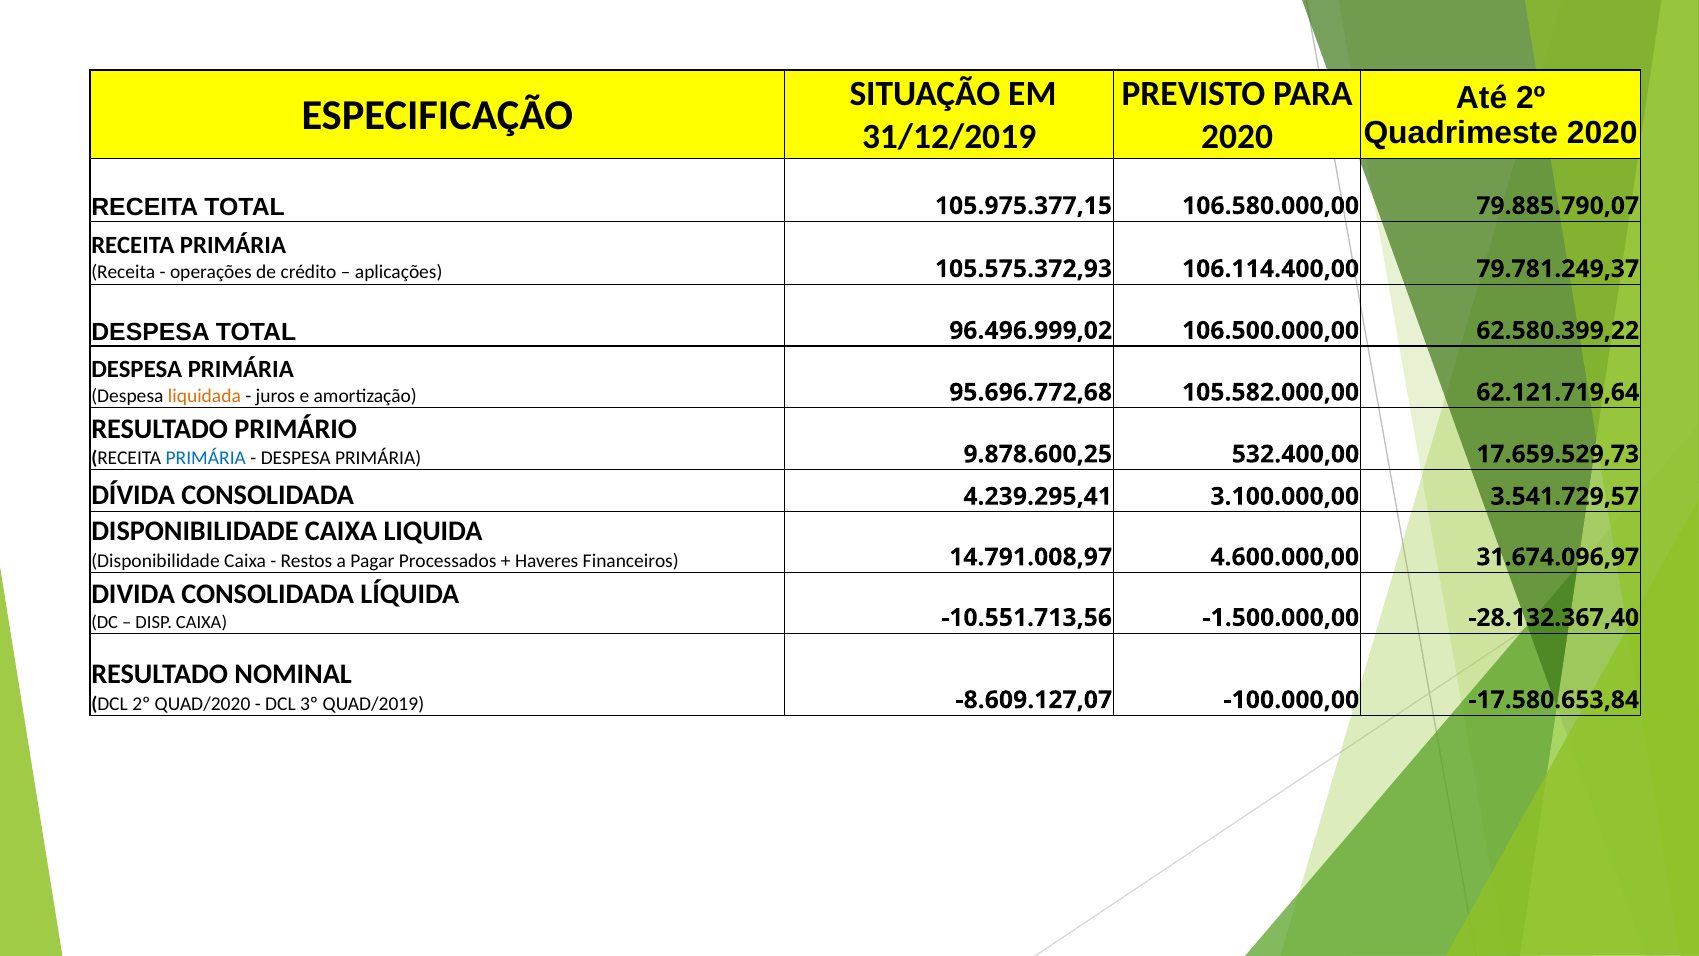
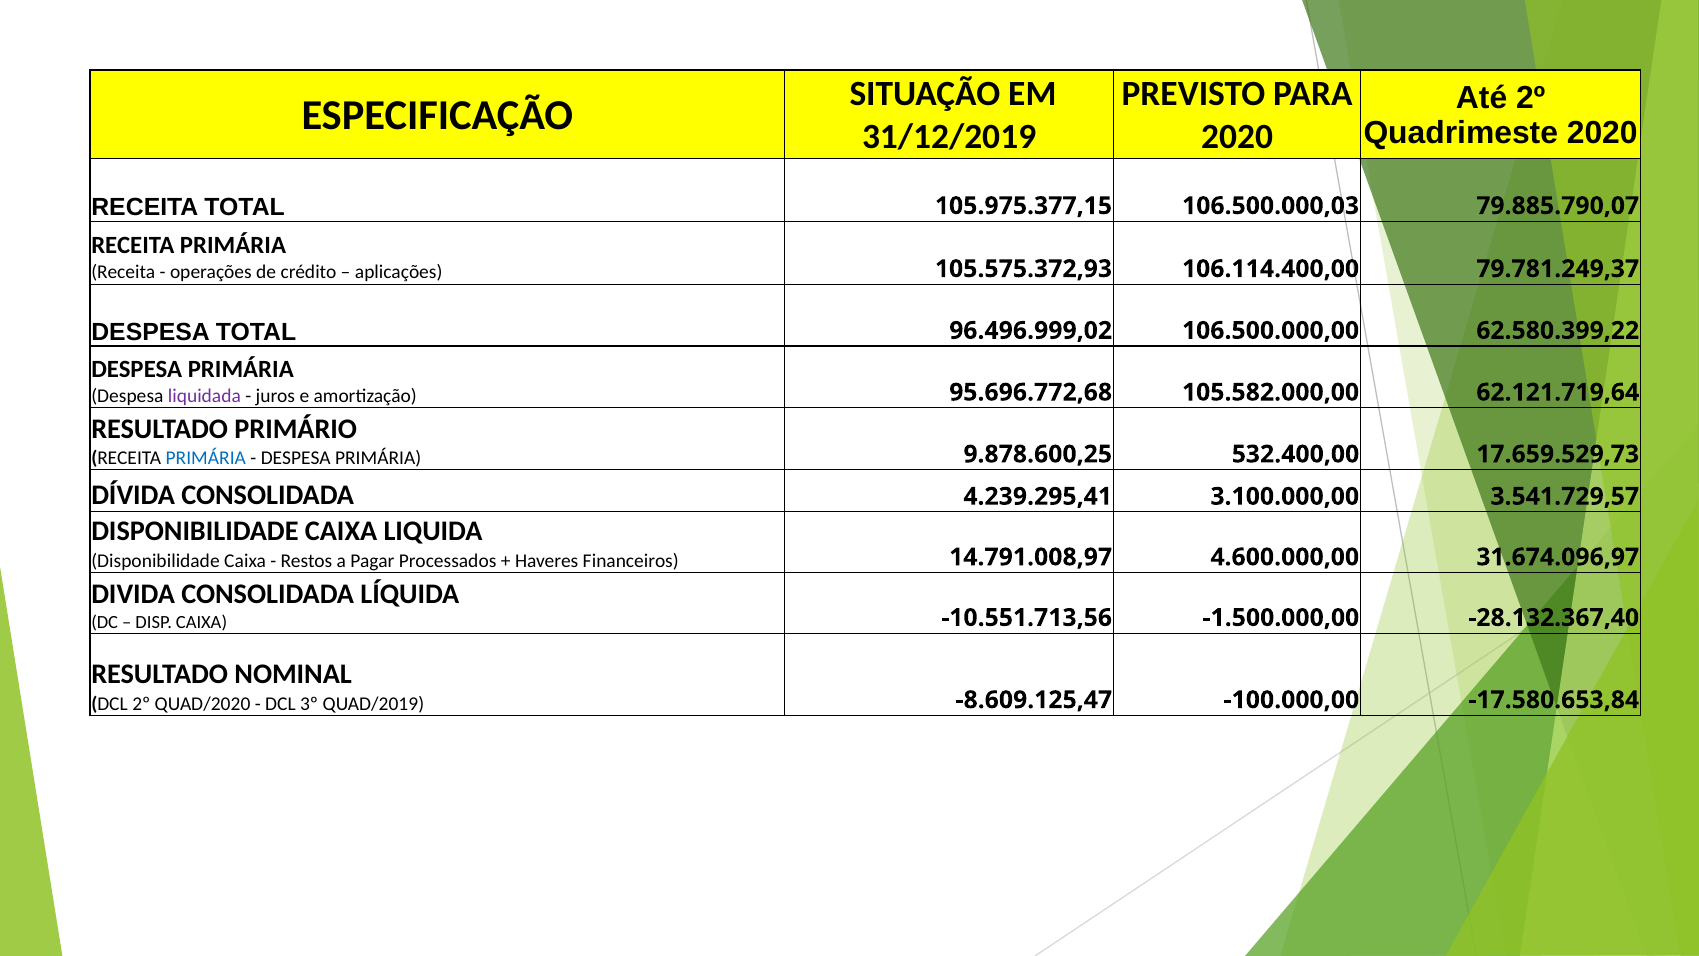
106.580.000,00: 106.580.000,00 -> 106.500.000,03 (1271, 206)
liquidada colour: orange -> purple (204, 396)
-8.609.127,07: -8.609.127,07 -> -8.609.125,47 (1034, 700)
